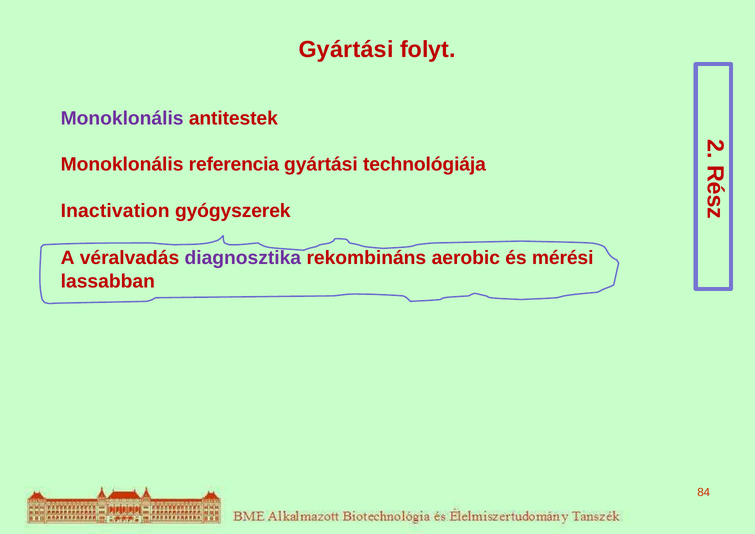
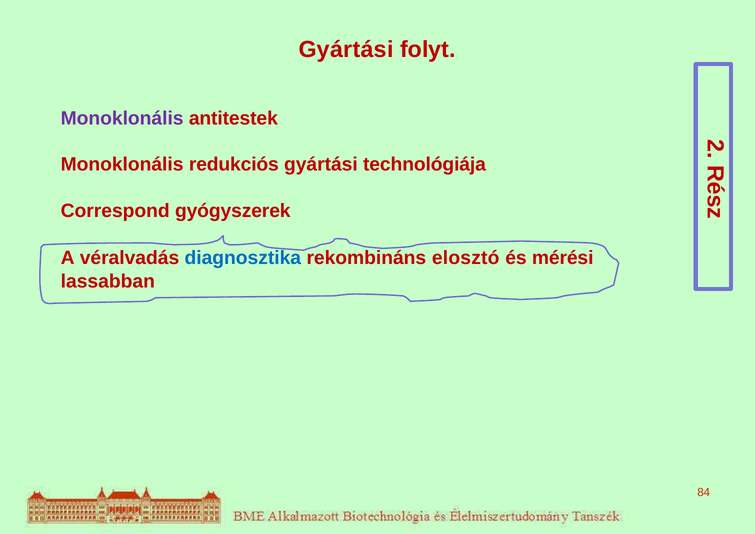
referencia: referencia -> redukciós (234, 164)
Inactivation: Inactivation -> Correspond (115, 211)
diagnosztika colour: purple -> blue (243, 258)
aerobic: aerobic -> elosztó (466, 258)
